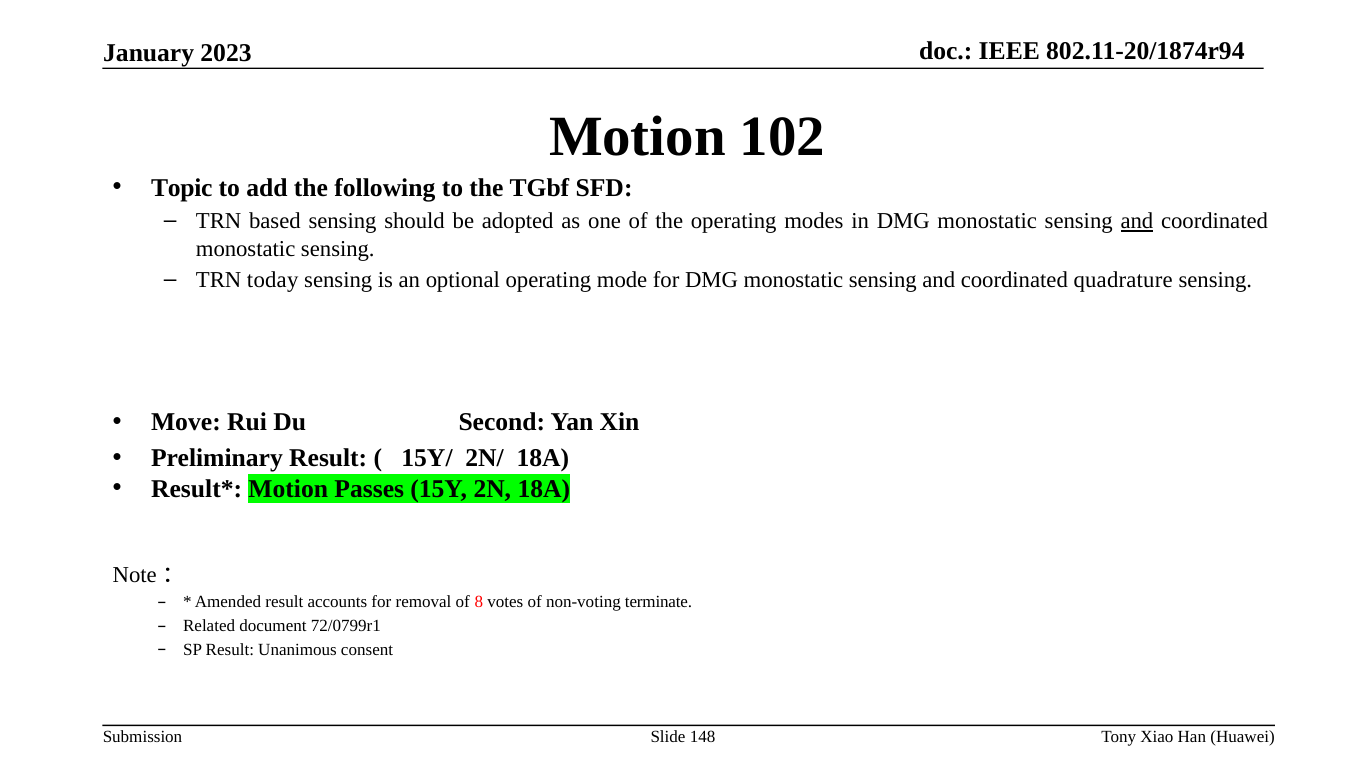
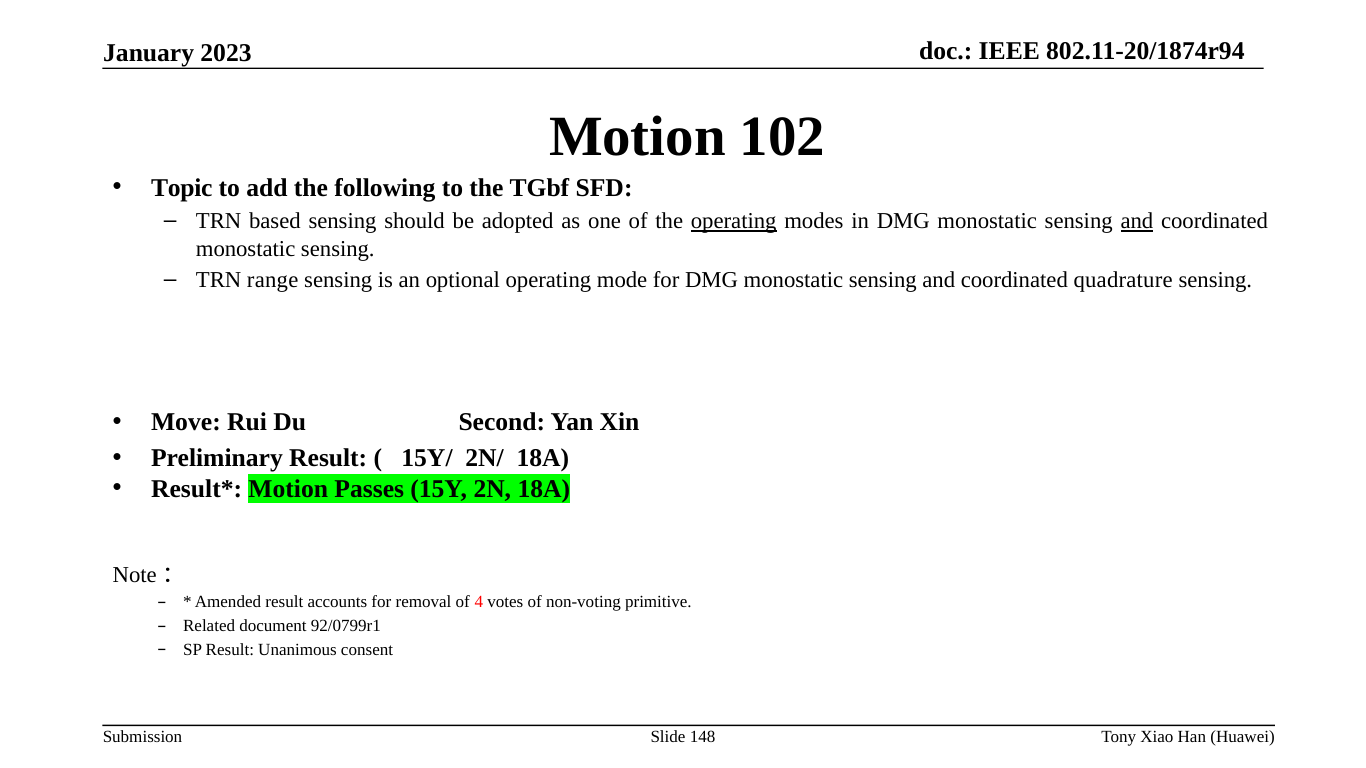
operating underline: none -> present (734, 221)
today: today -> range (273, 280)
8: 8 -> 4 (479, 602)
terminate: terminate -> primitive (658, 602)
72/0799r1: 72/0799r1 -> 92/0799r1 (346, 626)
